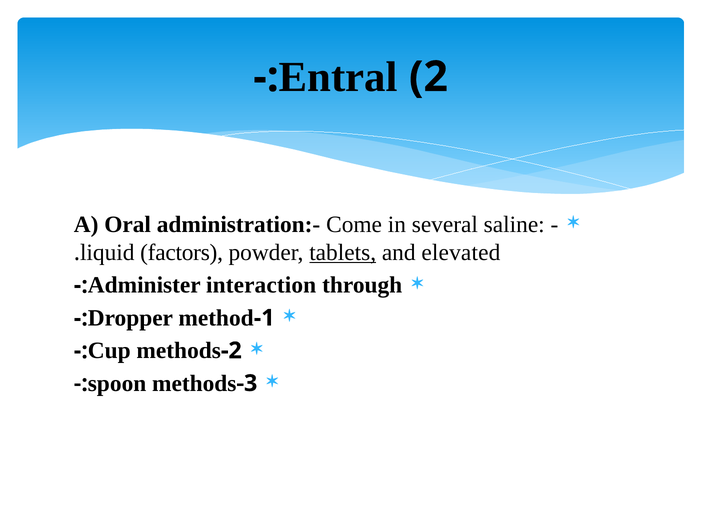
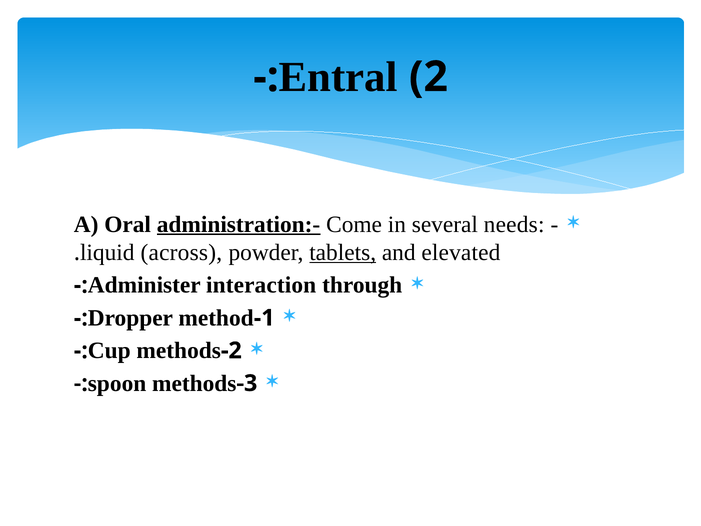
administration:- underline: none -> present (239, 224)
saline: saline -> needs (514, 224)
factors: factors -> across (181, 252)
